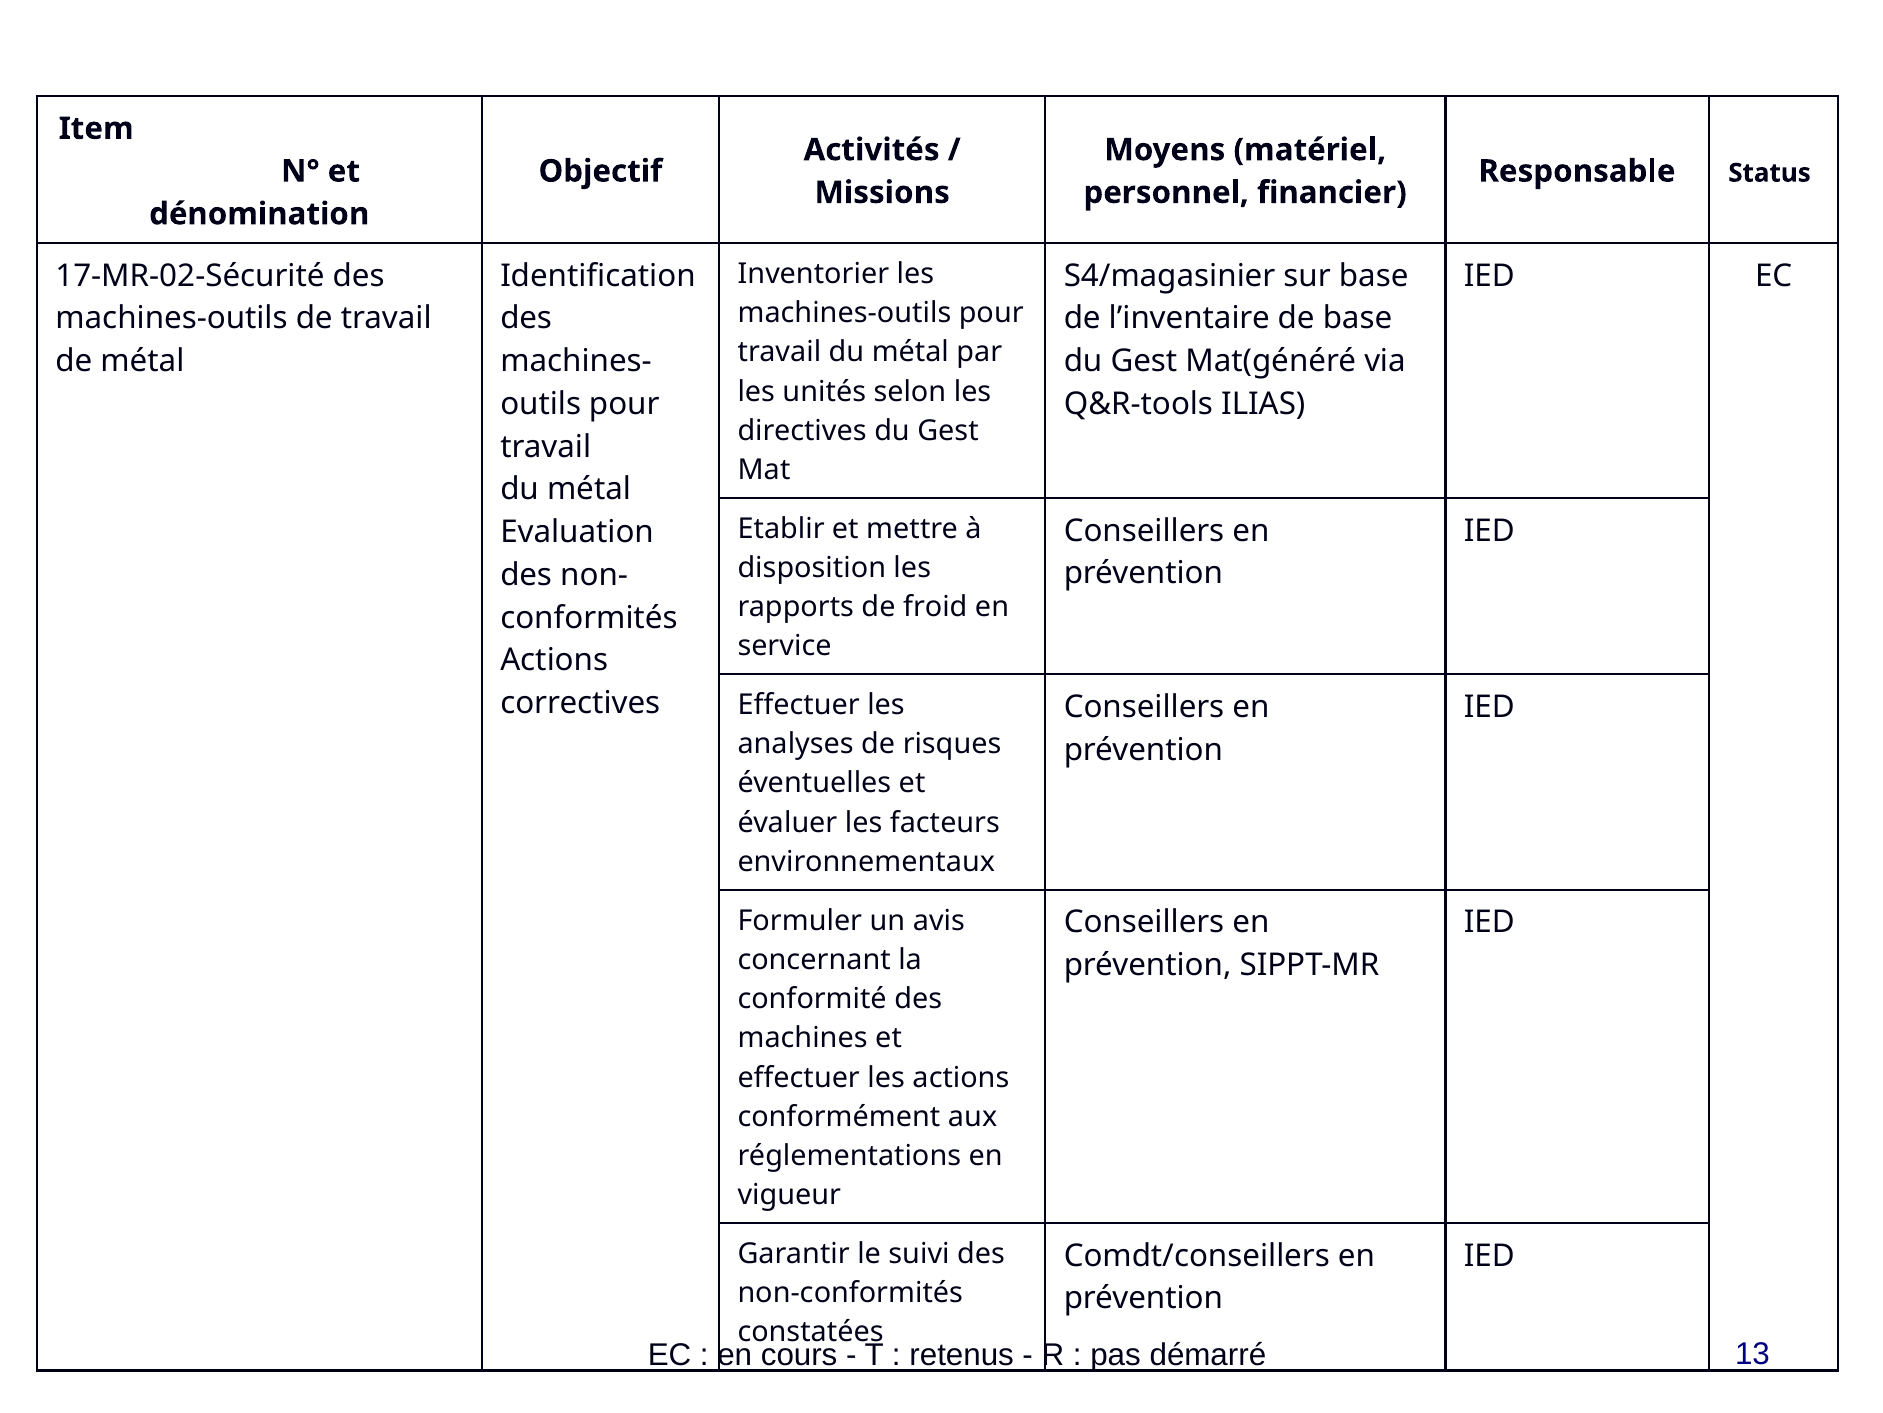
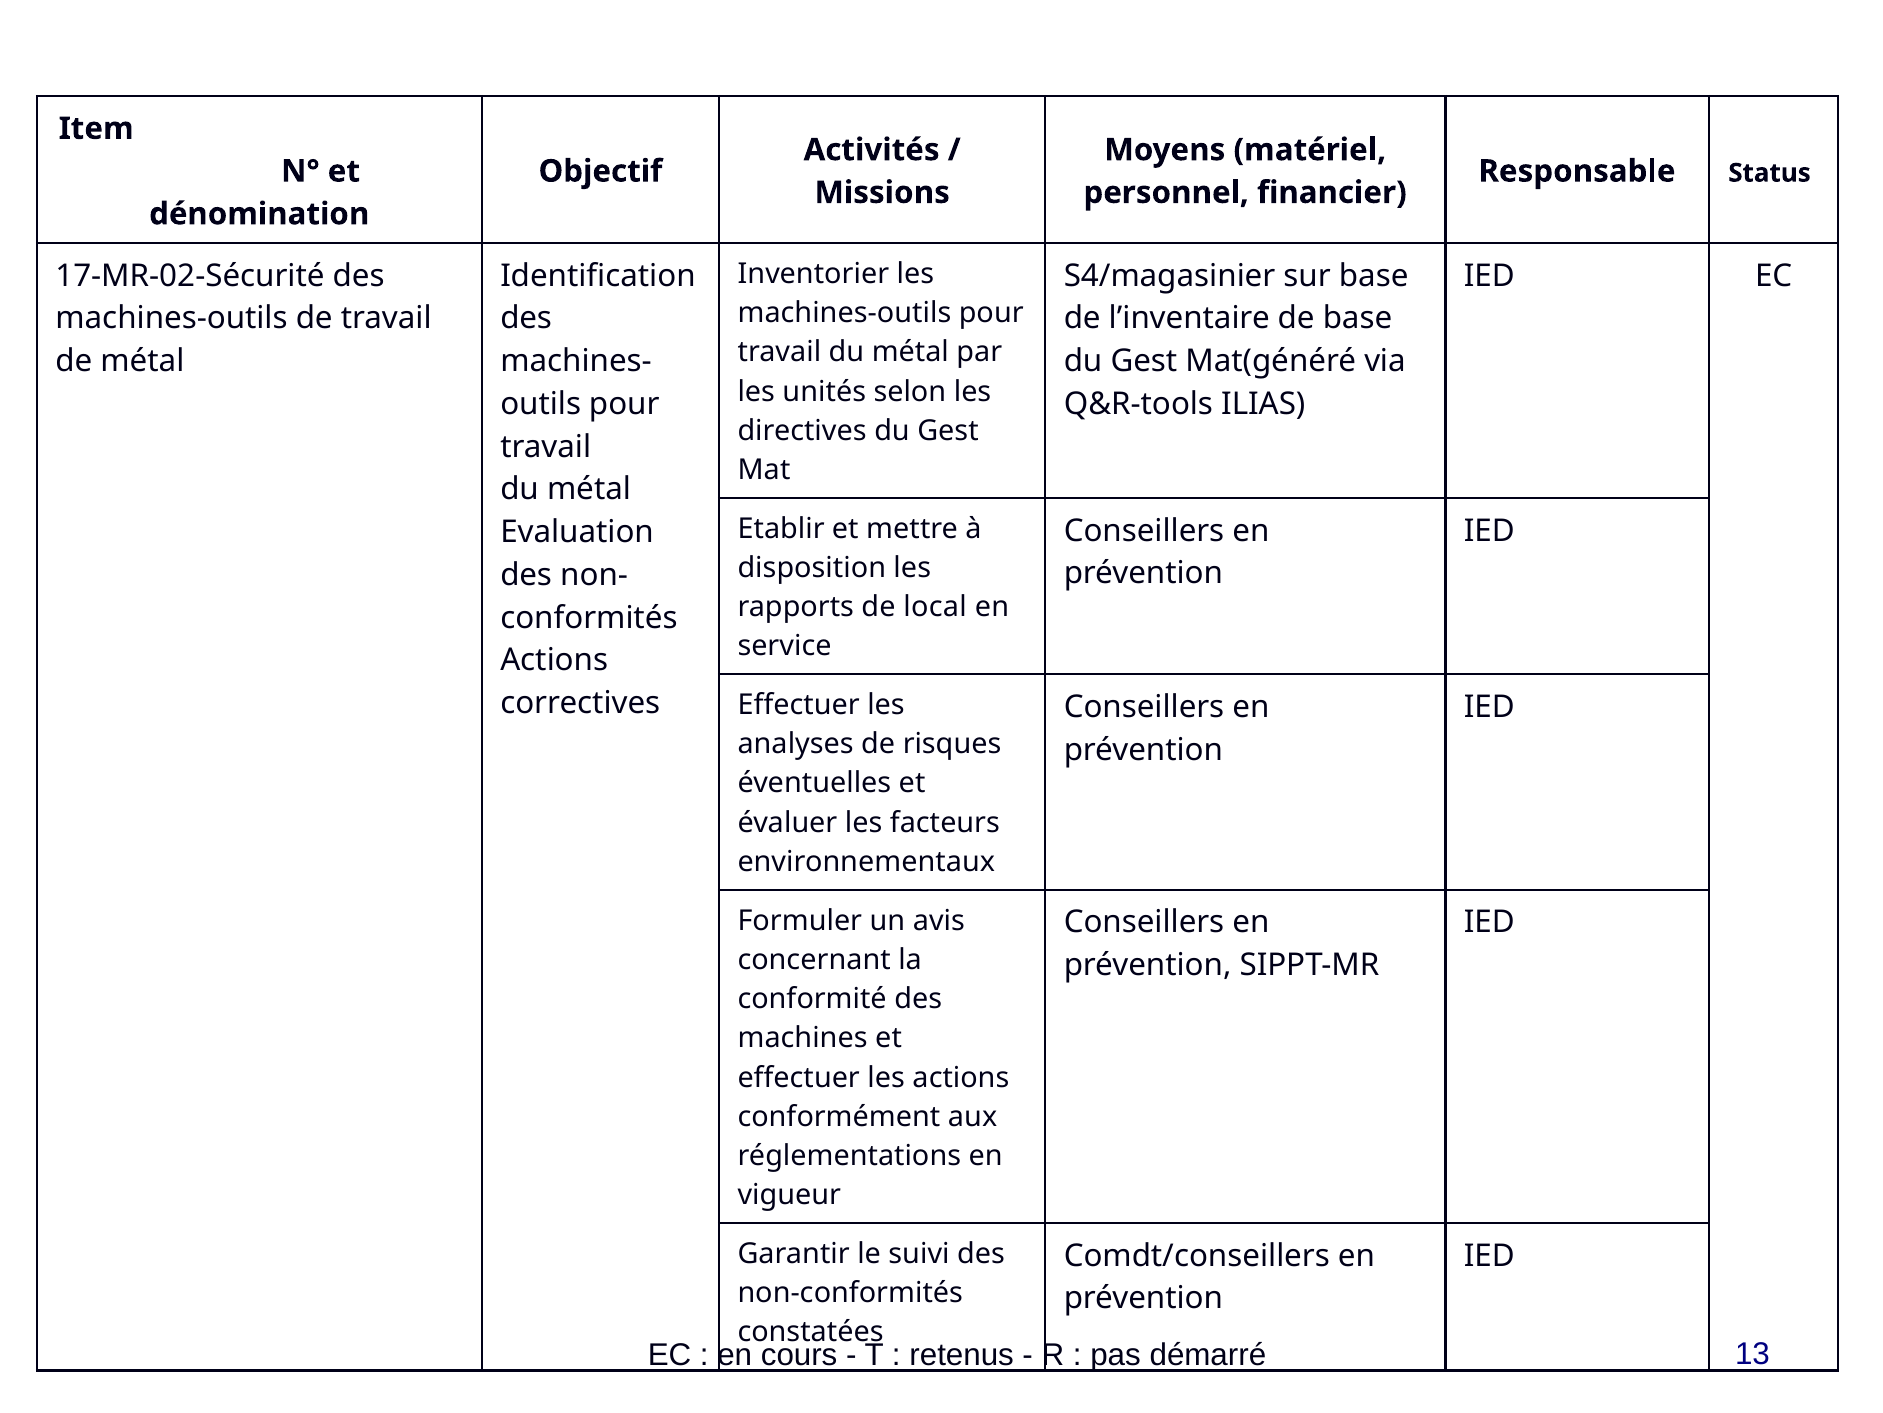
froid: froid -> local (935, 607)
